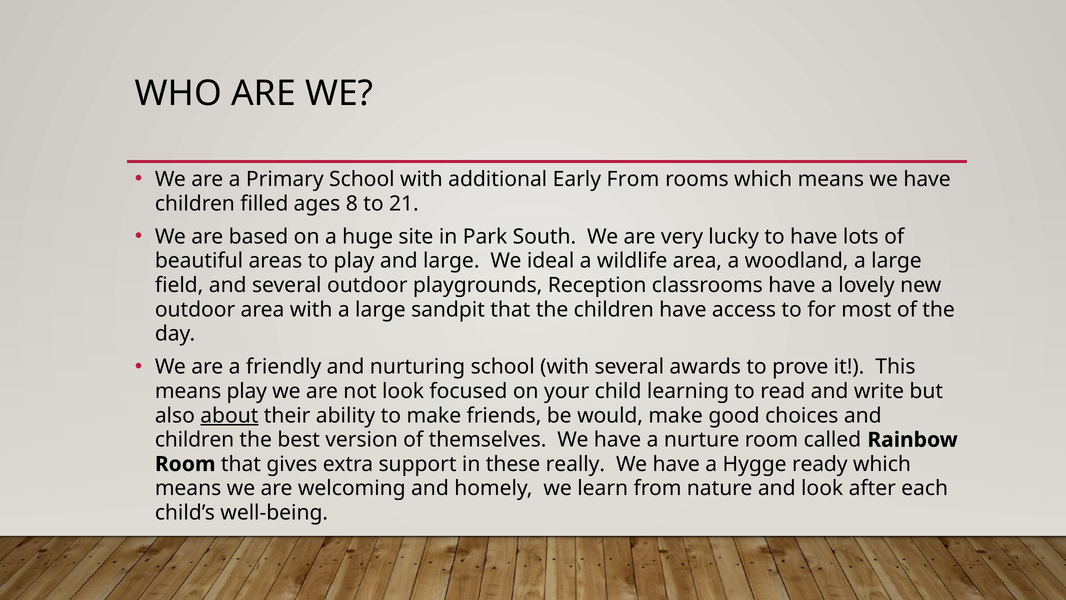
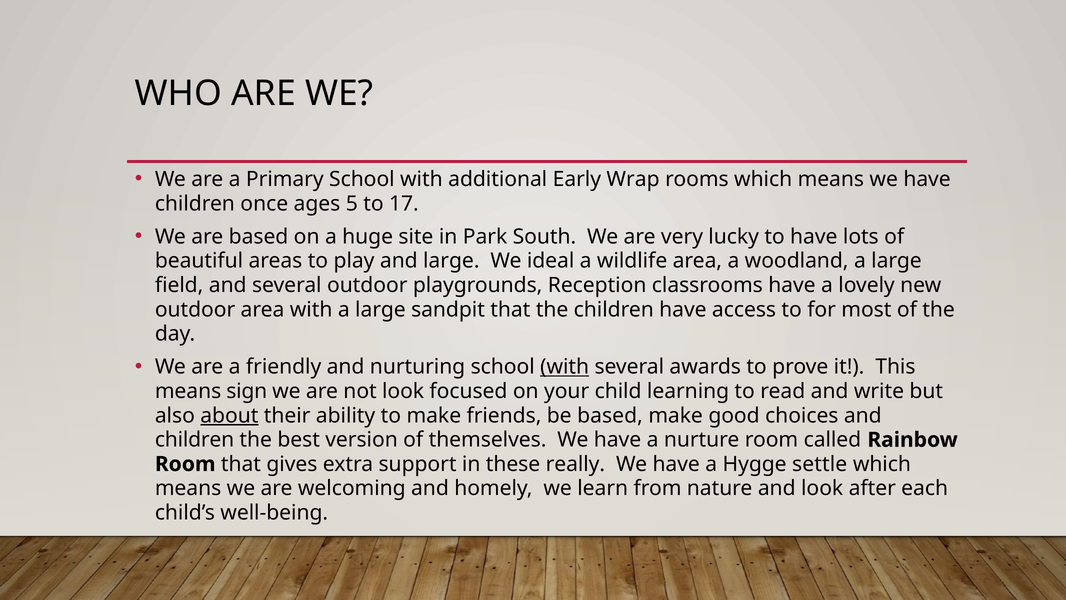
Early From: From -> Wrap (633, 179)
filled: filled -> once (264, 203)
8: 8 -> 5 (352, 203)
21: 21 -> 17 (404, 203)
with underline: none -> present (565, 367)
means play: play -> sign (247, 391)
be would: would -> based (610, 415)
ready: ready -> settle (820, 464)
